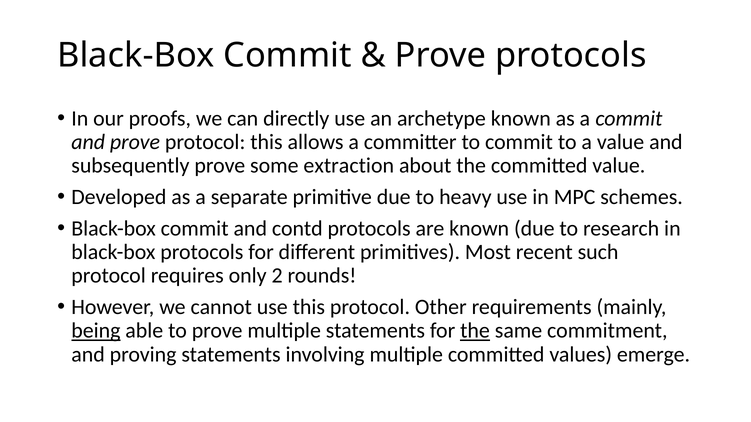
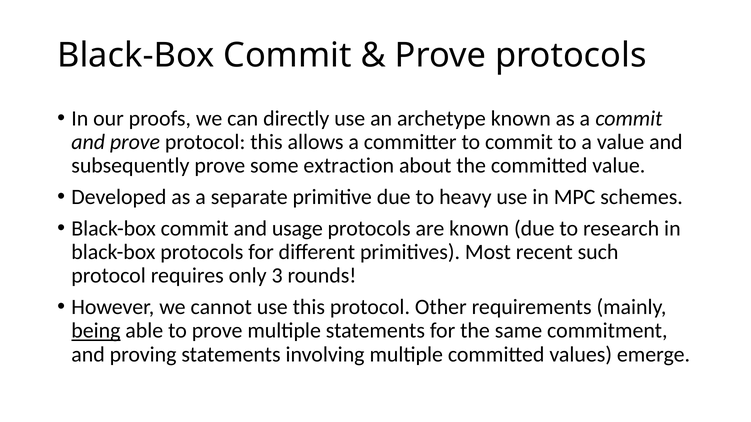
contd: contd -> usage (297, 229)
2: 2 -> 3 (277, 276)
the underline: present -> none (475, 331)
